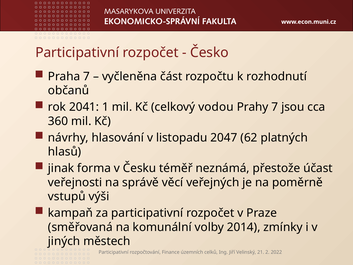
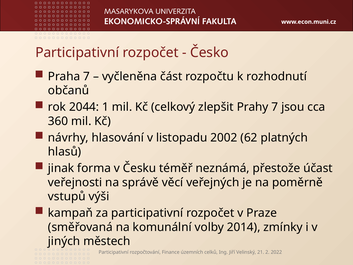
2041: 2041 -> 2044 (84, 107)
vodou: vodou -> zlepšit (216, 107)
2047: 2047 -> 2002 (224, 138)
